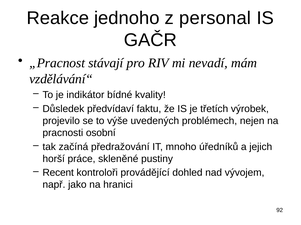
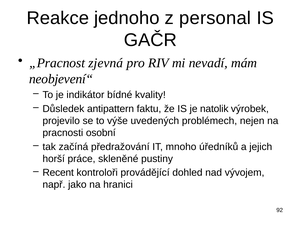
stávají: stávají -> zjevná (106, 63)
vzdělávání“: vzdělávání“ -> neobjevení“ (61, 79)
předvídaví: předvídaví -> antipattern (111, 109)
třetích: třetích -> natolik (214, 109)
